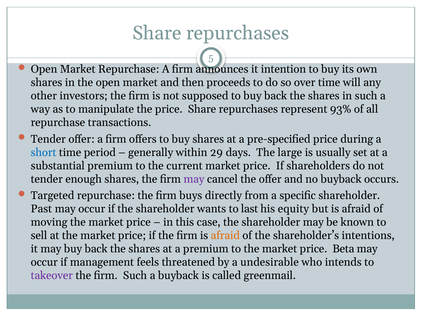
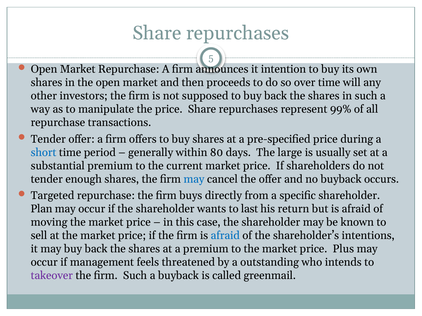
93%: 93% -> 99% (341, 109)
29: 29 -> 80 (217, 153)
may colour: purple -> blue (194, 179)
Past: Past -> Plan (41, 209)
equity: equity -> return (293, 209)
afraid colour: orange -> blue (225, 236)
Beta: Beta -> Plus (343, 249)
undesirable: undesirable -> outstanding (270, 263)
